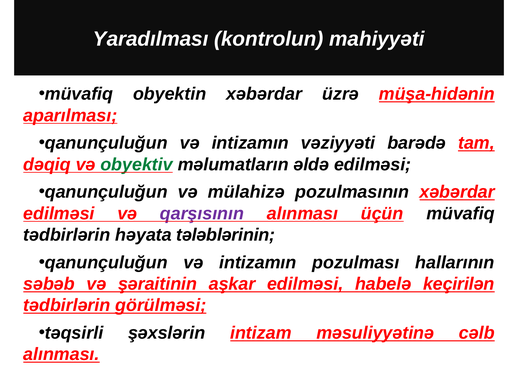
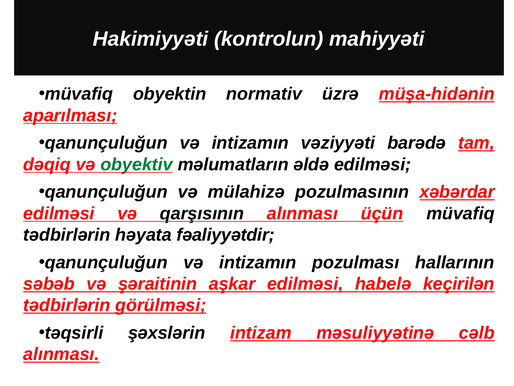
Yaradılması: Yaradılması -> Hakimiyyəti (151, 39)
obyektin xəbərdar: xəbərdar -> normativ (264, 94)
qarşısının colour: purple -> black (202, 213)
tələblərinin: tələblərinin -> fəaliyyətdir (226, 235)
